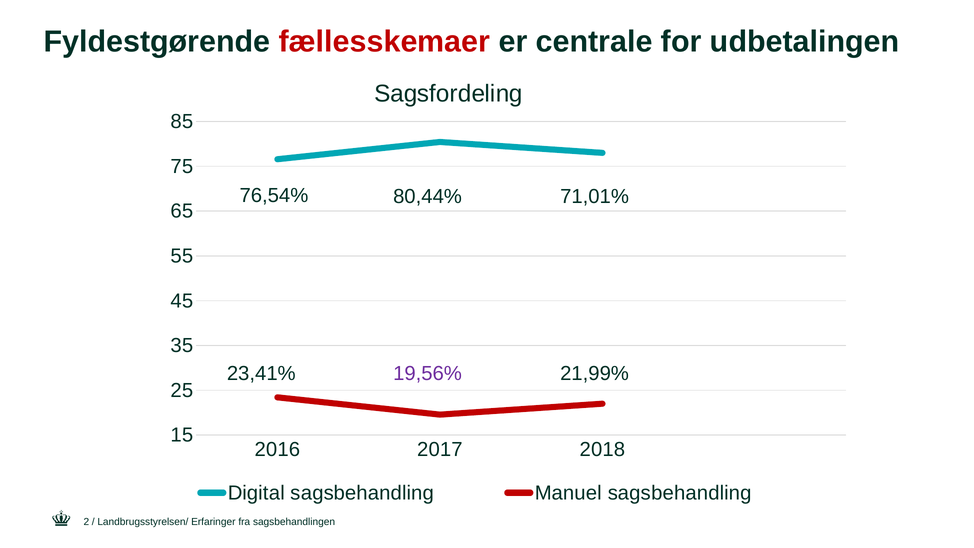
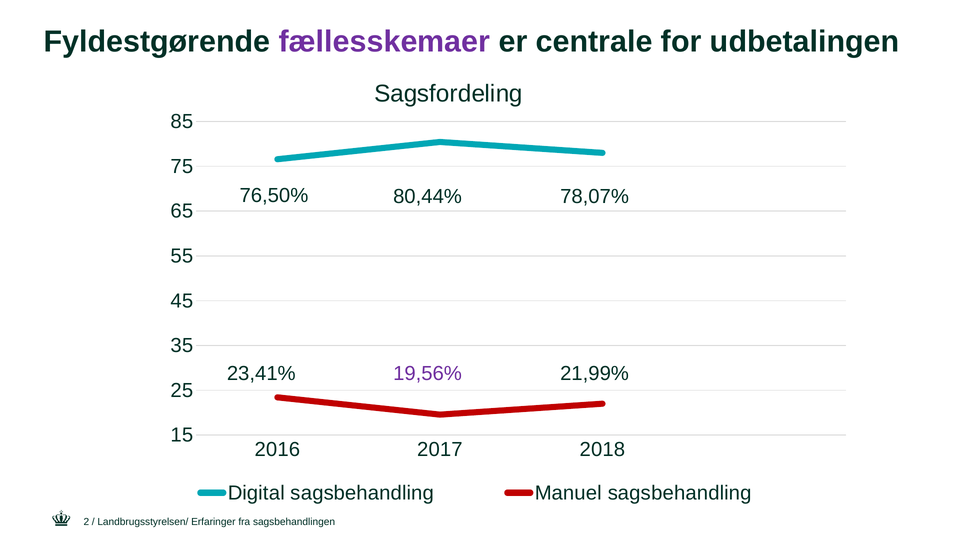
fællesskemaer colour: red -> purple (384, 42)
76,54%: 76,54% -> 76,50% (274, 196)
71,01%: 71,01% -> 78,07% (595, 197)
